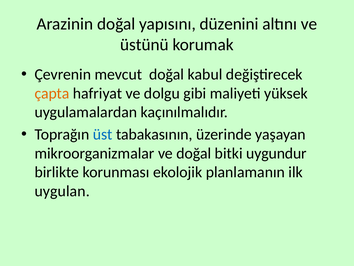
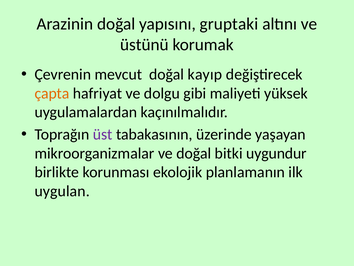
düzenini: düzenini -> gruptaki (229, 24)
kabul: kabul -> kayıp (205, 74)
üst colour: blue -> purple (103, 134)
